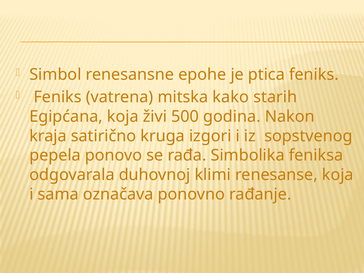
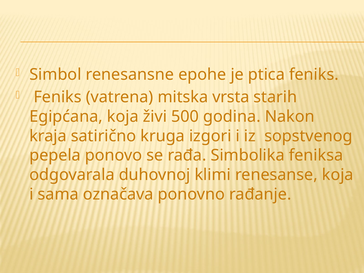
kako: kako -> vrsta (231, 97)
